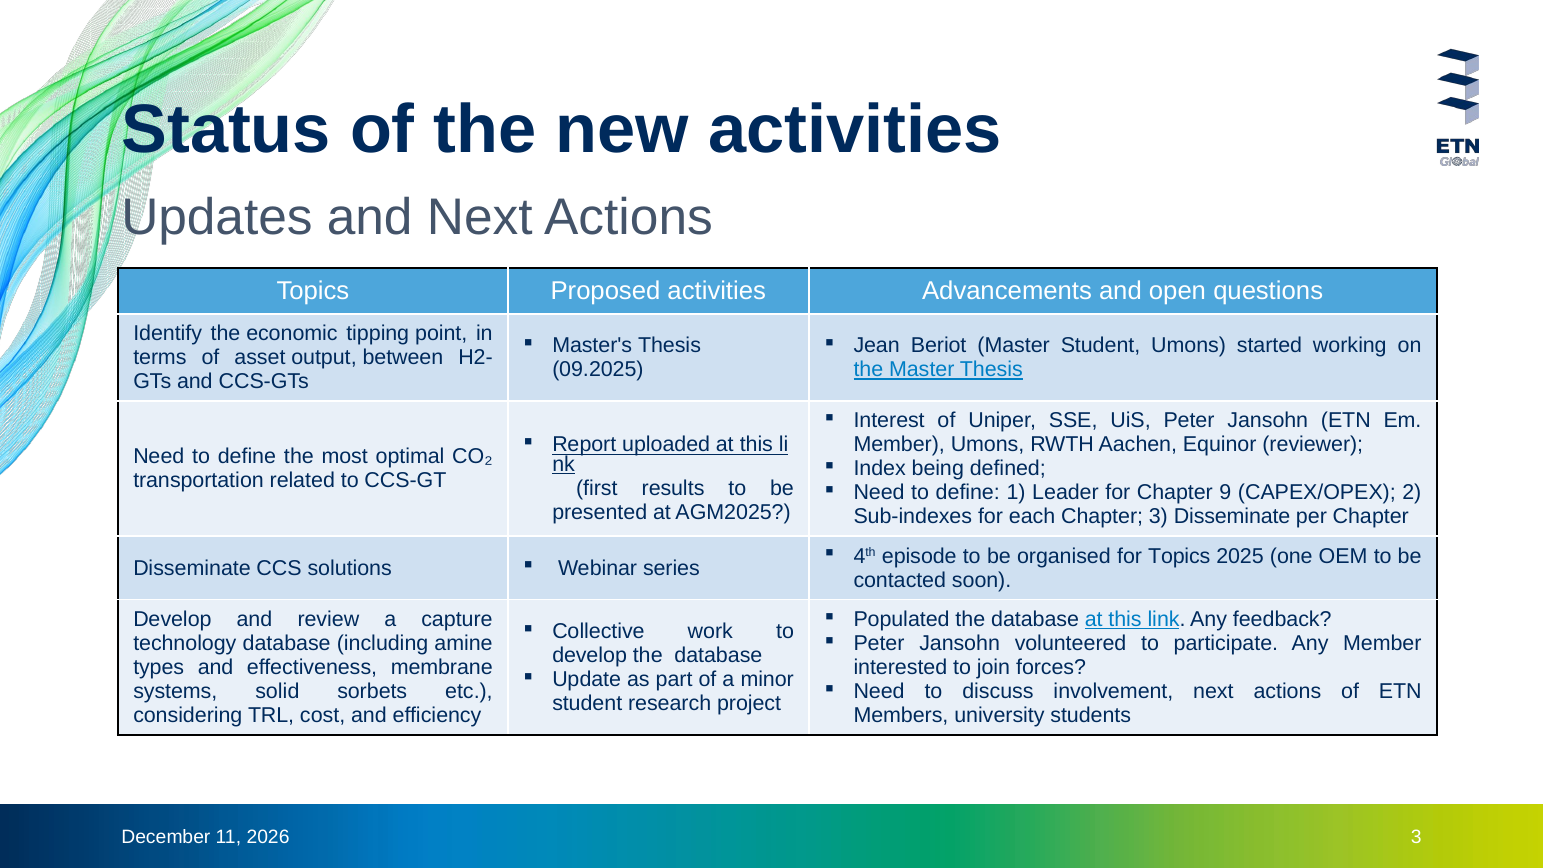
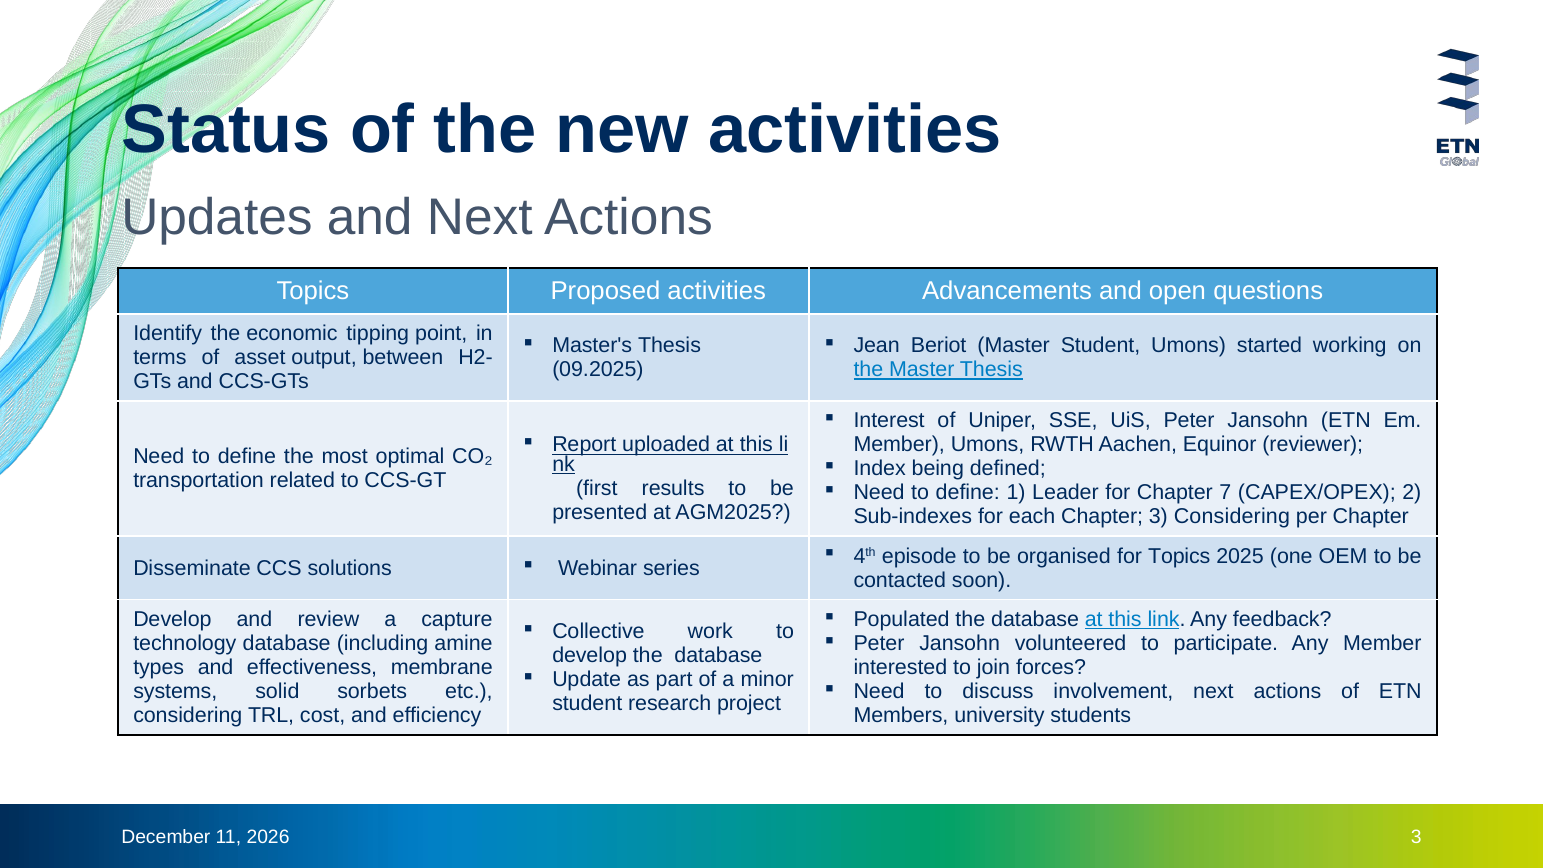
9: 9 -> 7 (1225, 493)
3 Disseminate: Disseminate -> Considering (1232, 517)
